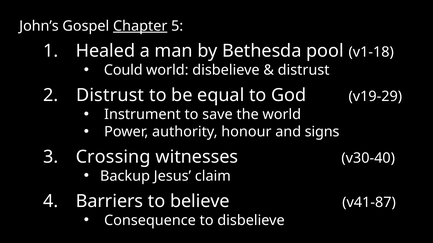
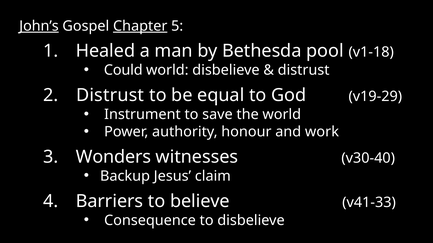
John’s underline: none -> present (39, 26)
signs: signs -> work (322, 132)
Crossing: Crossing -> Wonders (113, 157)
v41-87: v41-87 -> v41-33 (369, 203)
